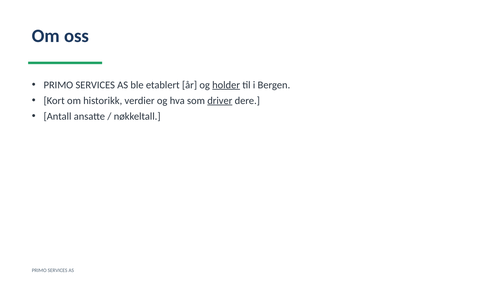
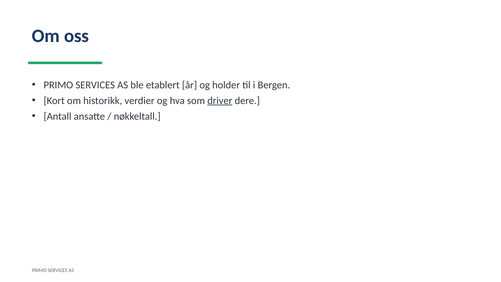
holder underline: present -> none (226, 85)
